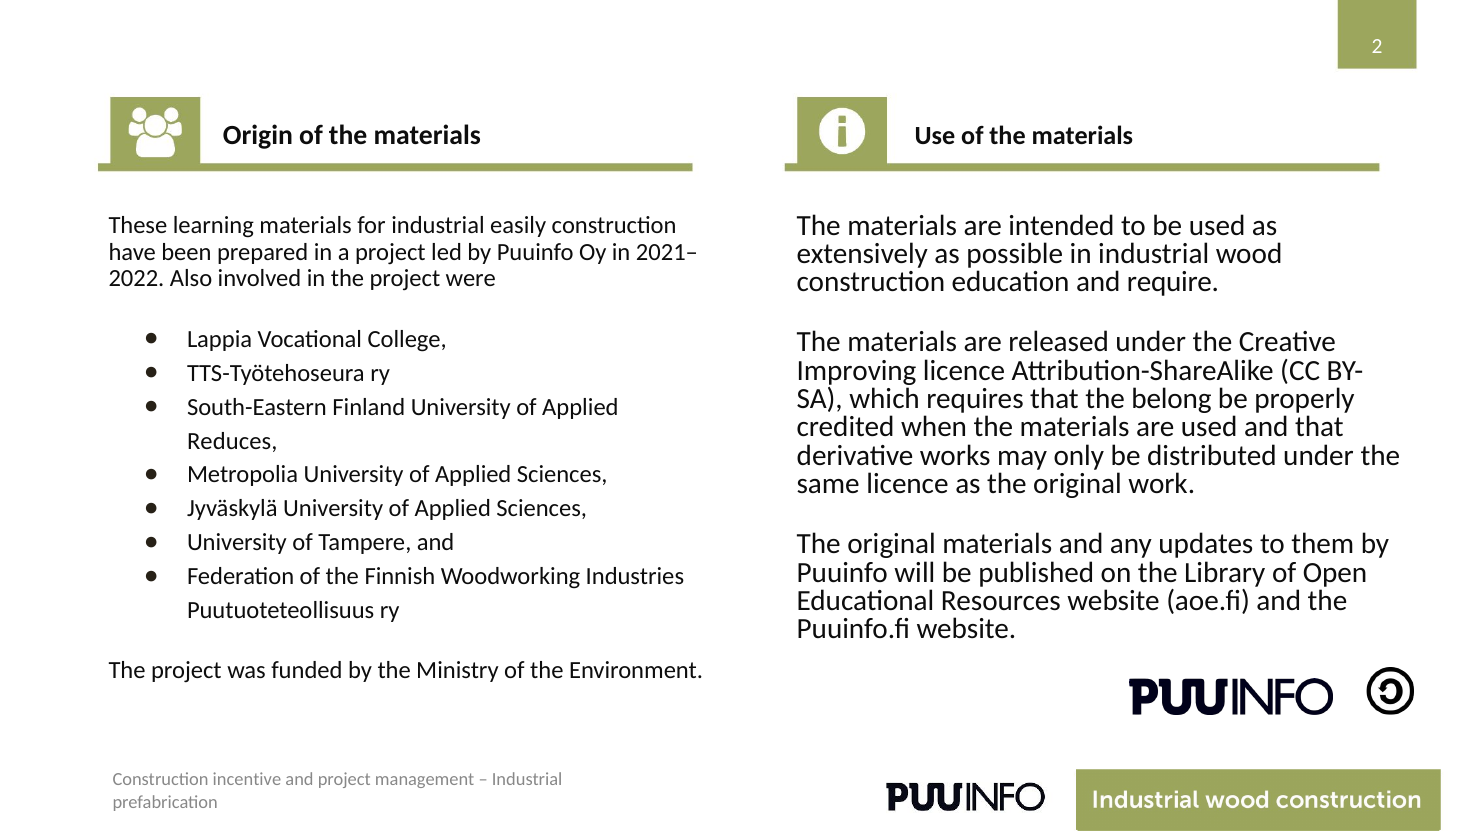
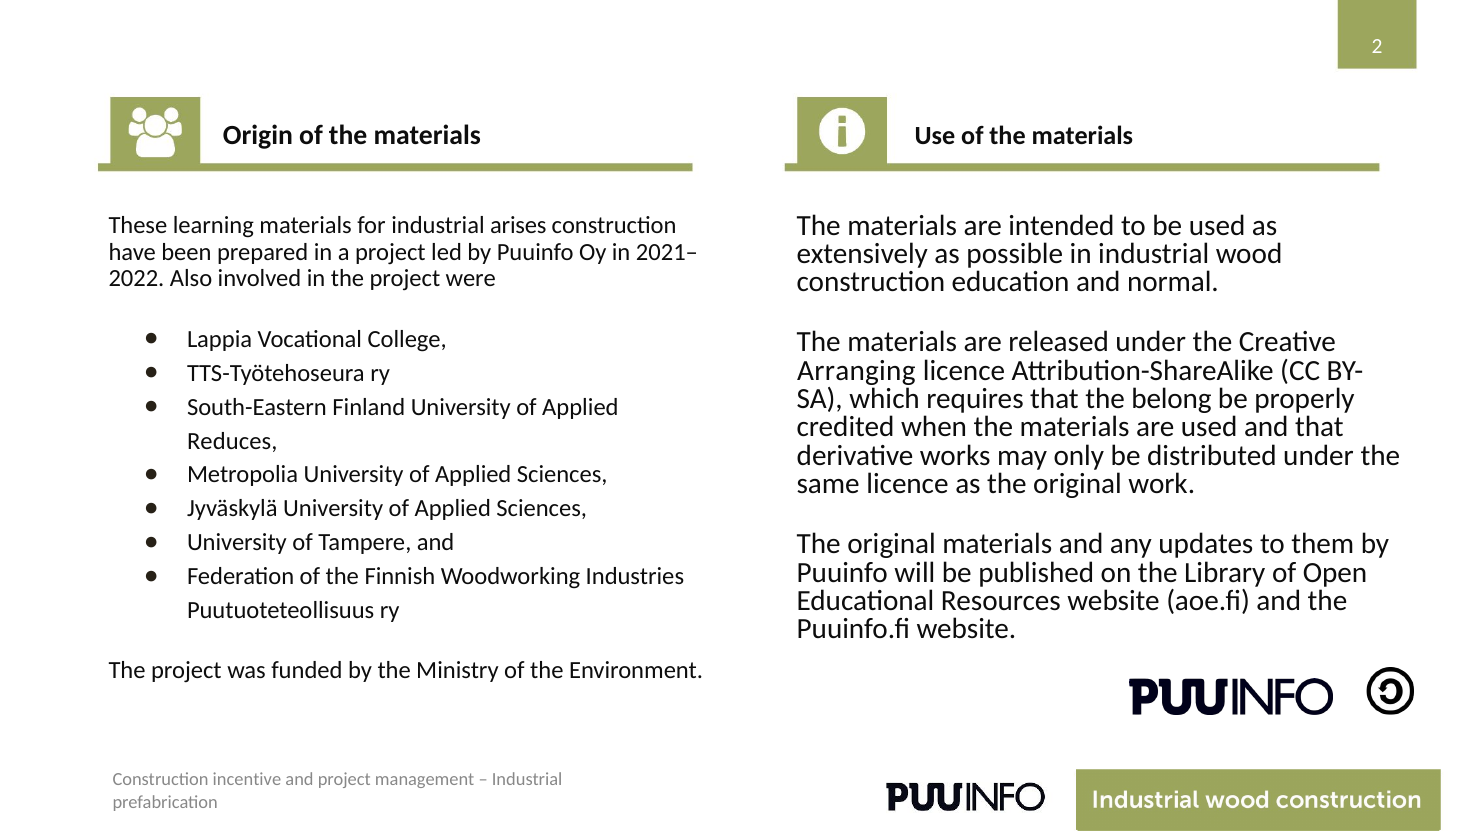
easily: easily -> arises (518, 225)
require: require -> normal (1173, 282)
Improving: Improving -> Arranging (856, 370)
